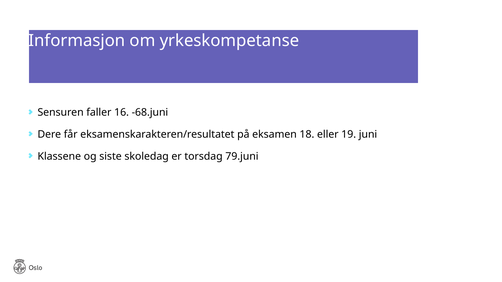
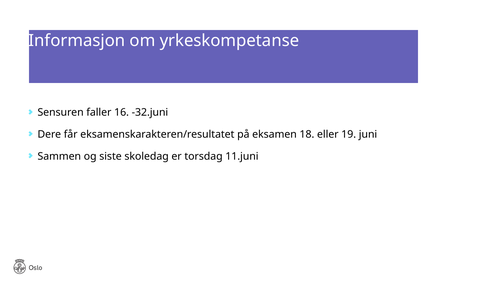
-68.juni: -68.juni -> -32.juni (150, 113)
Klassene: Klassene -> Sammen (59, 157)
79.juni: 79.juni -> 11.juni (242, 157)
